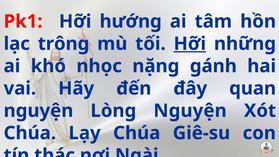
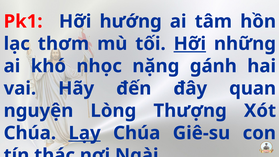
trông: trông -> thơm (63, 44)
Lòng Nguyện: Nguyện -> Thượng (190, 111)
Lạy underline: none -> present (85, 133)
